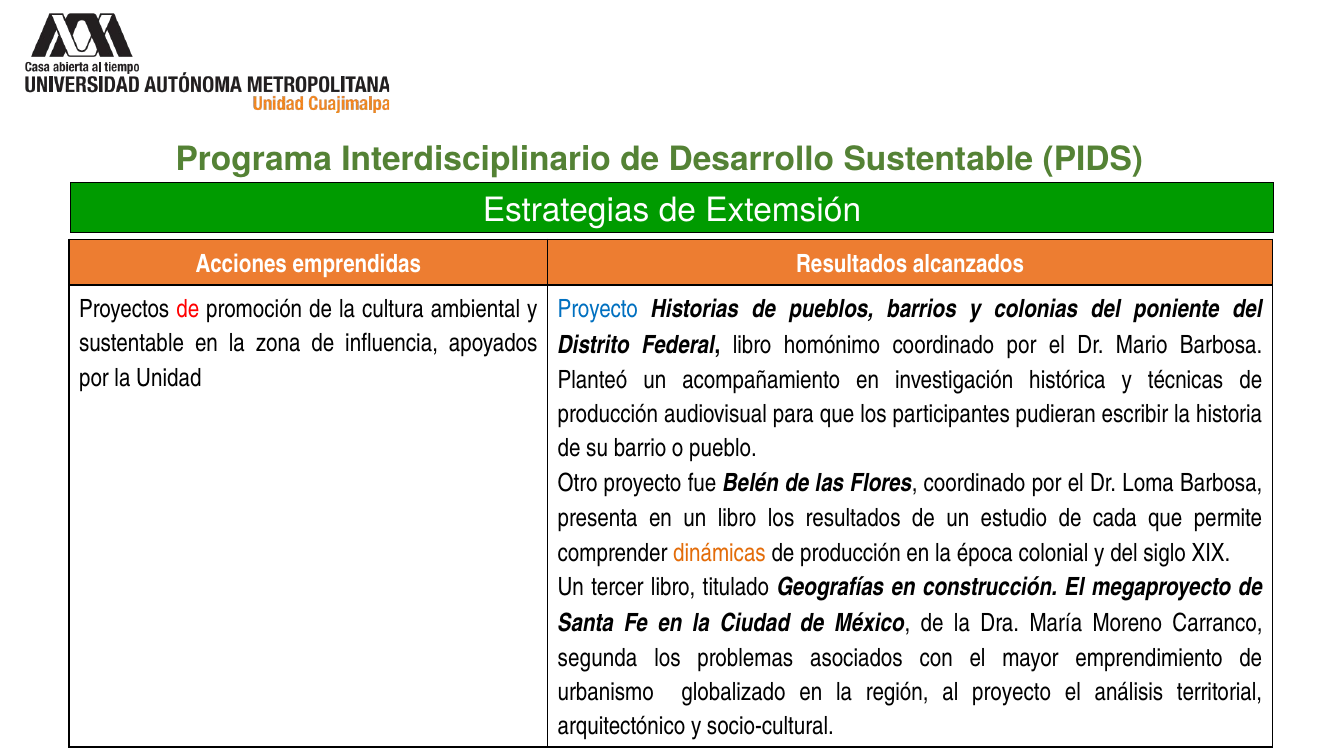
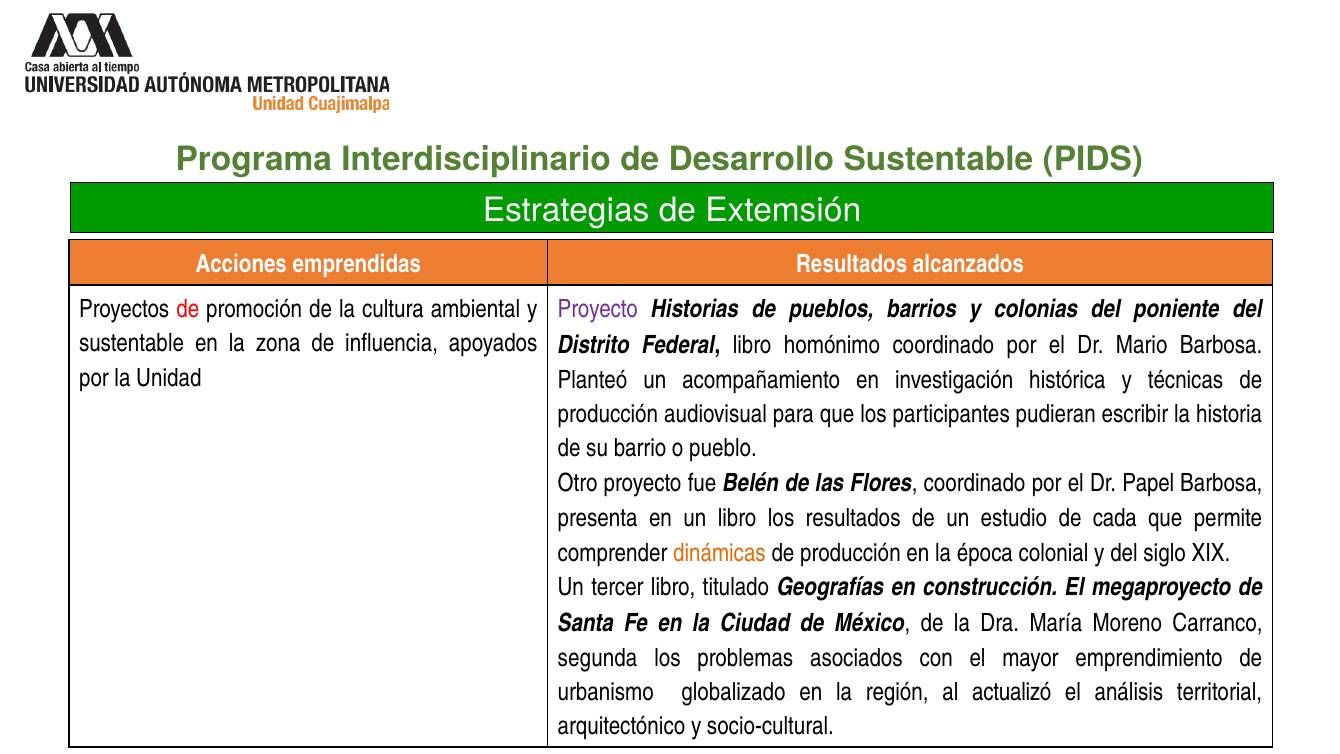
Proyecto colour: blue -> purple (598, 309)
Loma: Loma -> Papel (1148, 483)
al proyecto: proyecto -> actualizó (1012, 692)
